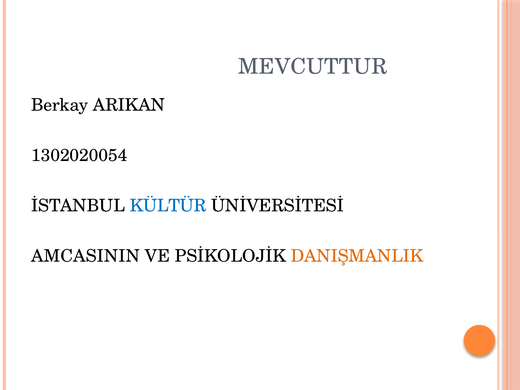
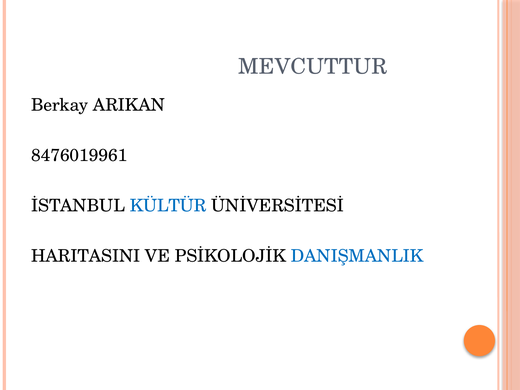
1302020054: 1302020054 -> 8476019961 (79, 155)
AMCASININ: AMCASININ -> HARITASINI (86, 256)
DANIŞMANLIK colour: orange -> blue (357, 256)
